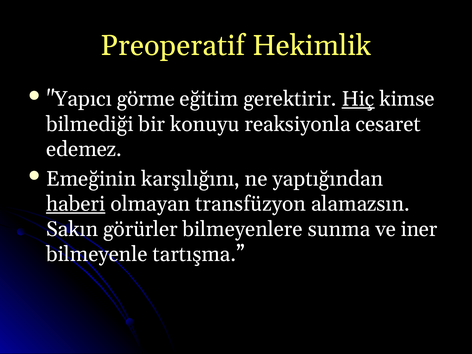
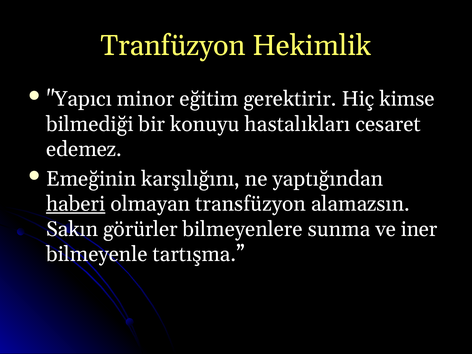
Preoperatif: Preoperatif -> Tranfüzyon (173, 46)
görme: görme -> minor (146, 99)
Hiç underline: present -> none (358, 99)
reaksiyonla: reaksiyonla -> hastalıkları (298, 124)
